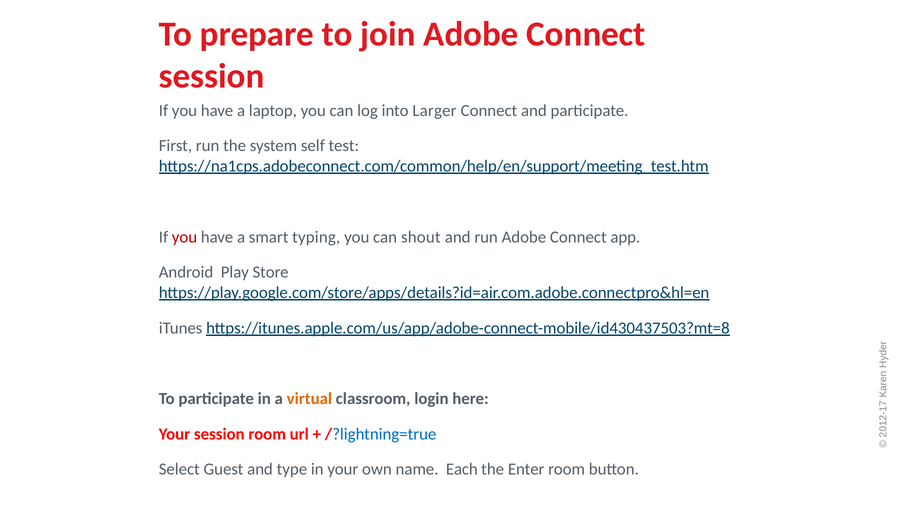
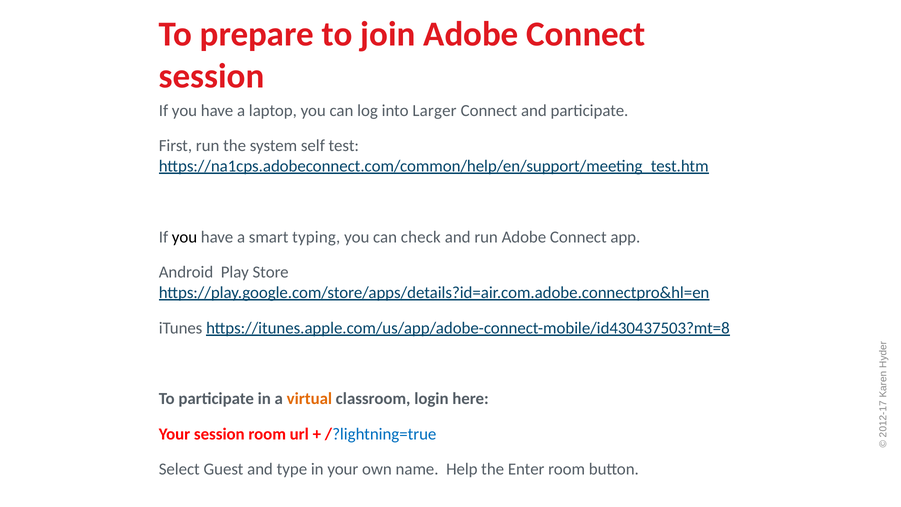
you colour: red -> black (185, 237)
shout: shout -> check (421, 237)
Each: Each -> Help (462, 470)
